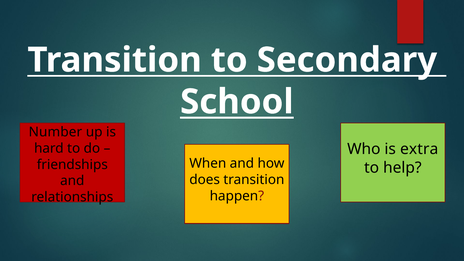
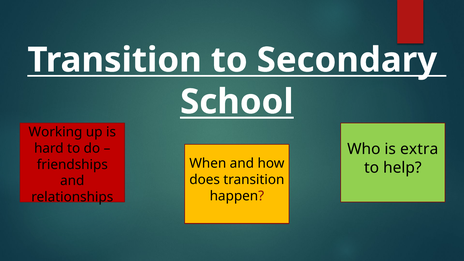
Number: Number -> Working (55, 132)
